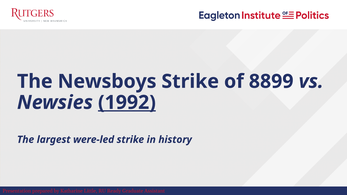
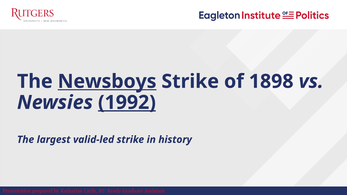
Newsboys underline: none -> present (107, 81)
8899: 8899 -> 1898 (271, 81)
were-led: were-led -> valid-led (94, 140)
